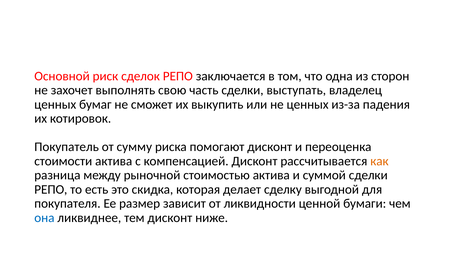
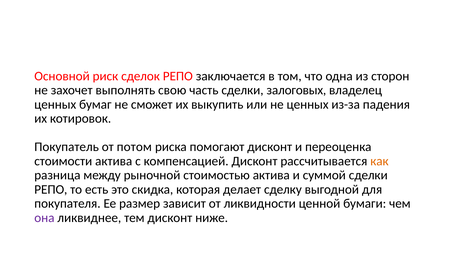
выступать: выступать -> залоговых (296, 90)
сумму: сумму -> потом (134, 147)
она colour: blue -> purple (44, 218)
